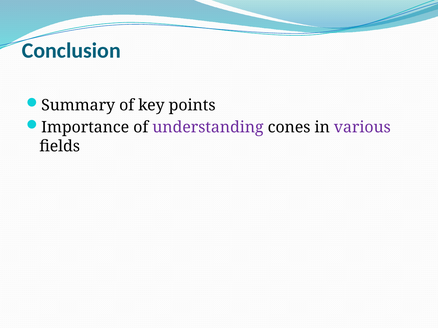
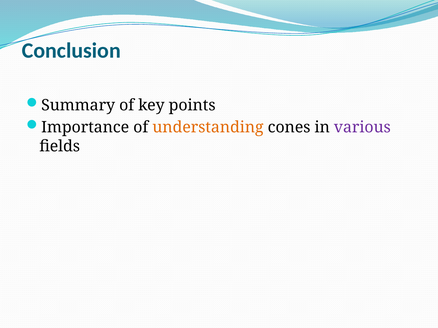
understanding colour: purple -> orange (208, 128)
